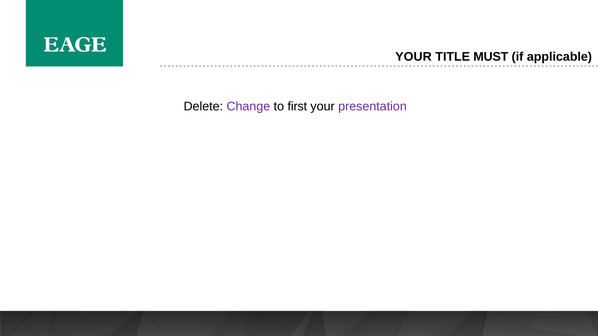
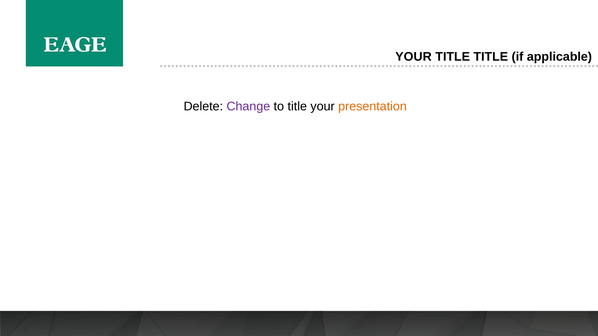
TITLE MUST: MUST -> TITLE (491, 57)
to first: first -> title (297, 107)
presentation colour: purple -> orange (372, 107)
